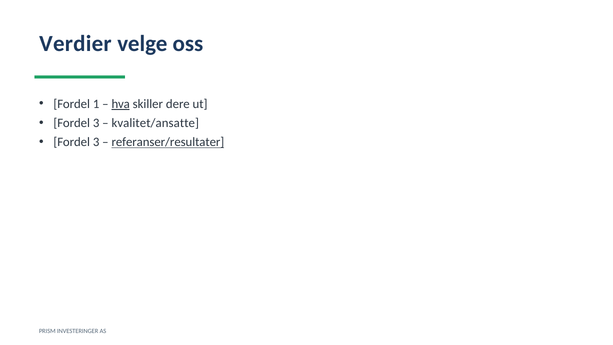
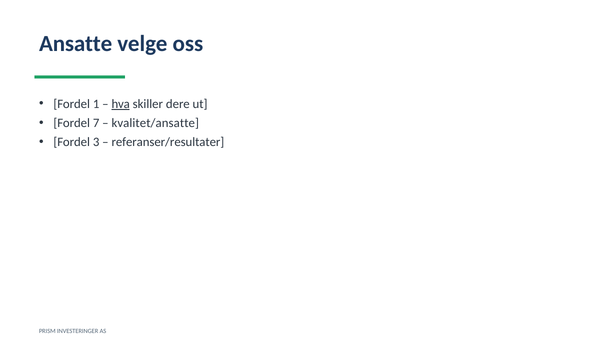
Verdier: Verdier -> Ansatte (76, 44)
3: 3 -> 7 (96, 123)
referanser/resultater underline: present -> none (168, 142)
